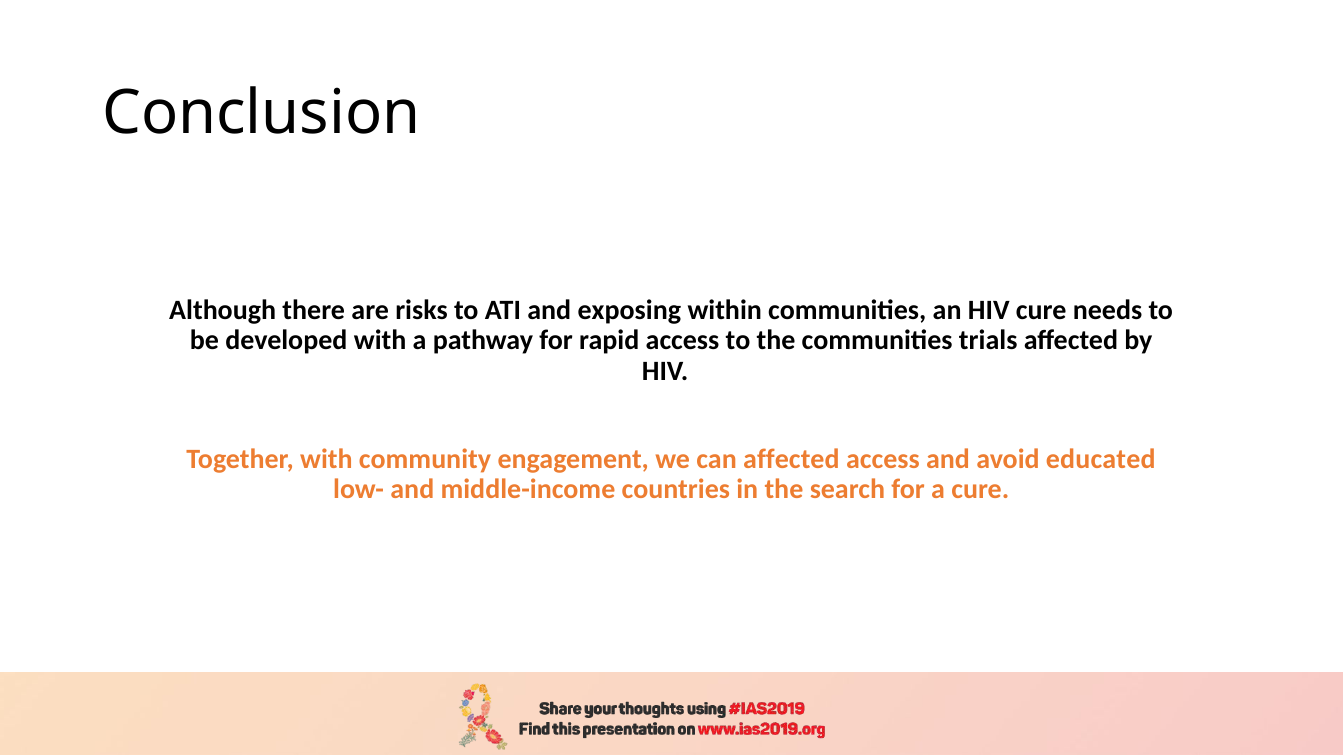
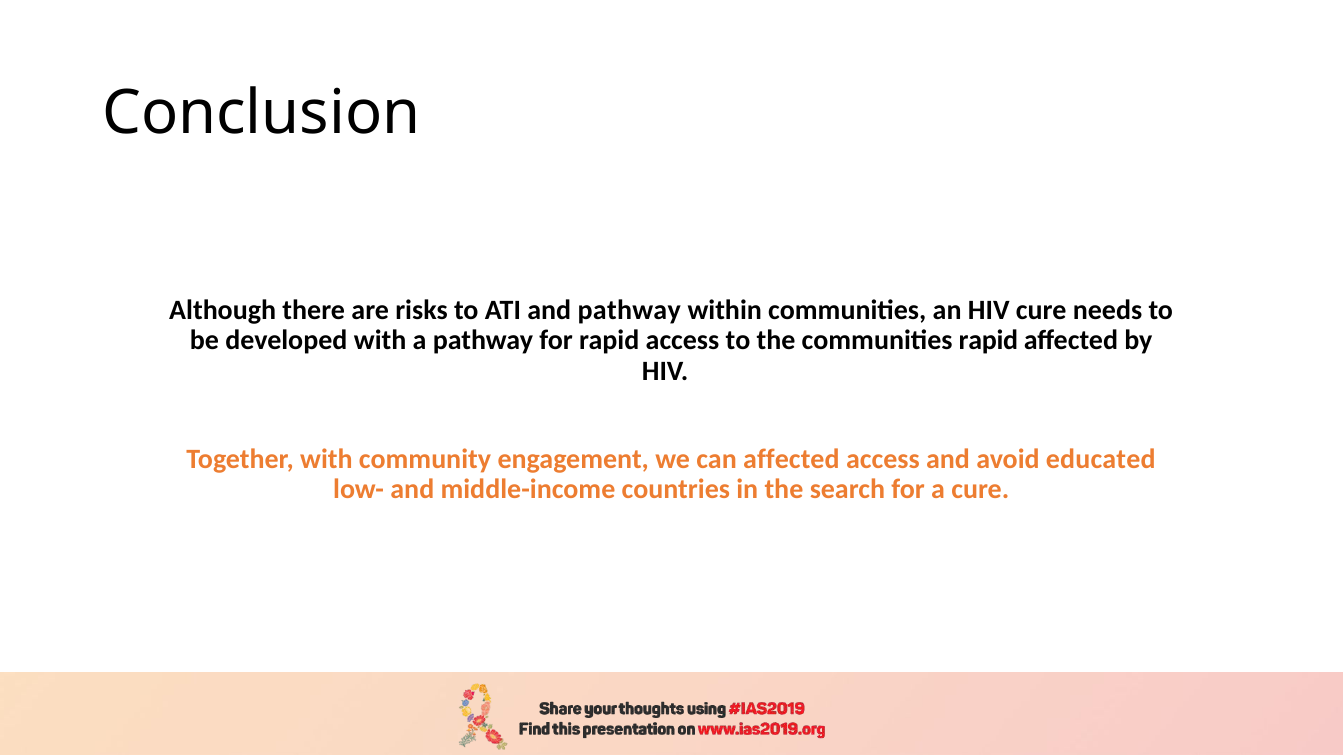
and exposing: exposing -> pathway (629, 311)
communities trials: trials -> rapid (988, 341)
